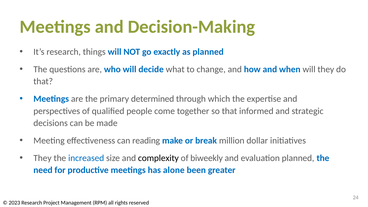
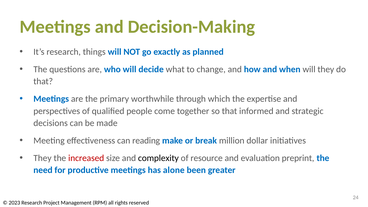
determined: determined -> worthwhile (153, 99)
increased colour: blue -> red (86, 158)
biweekly: biweekly -> resource (207, 158)
evaluation planned: planned -> preprint (298, 158)
